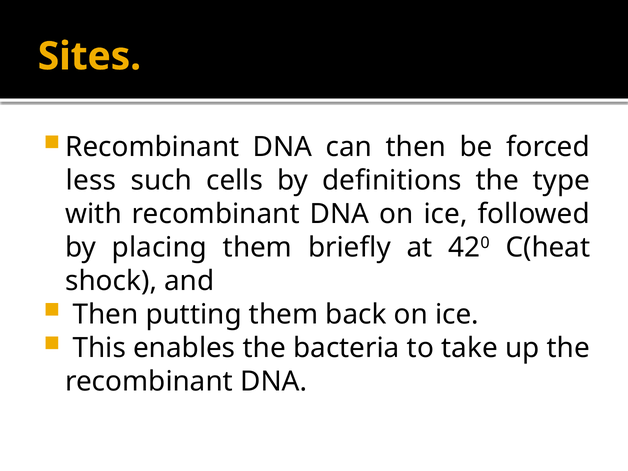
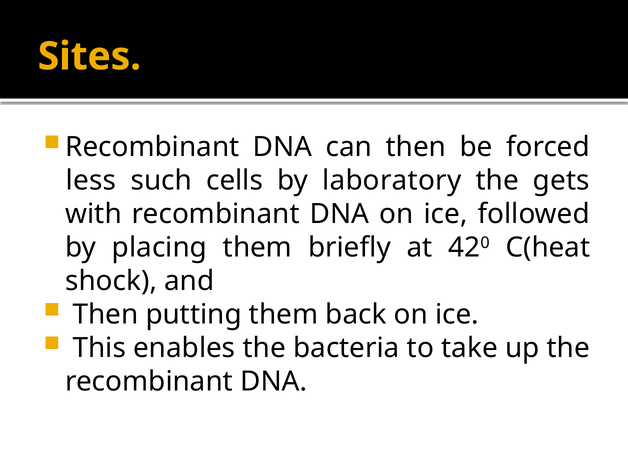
definitions: definitions -> laboratory (392, 180)
type: type -> gets (561, 180)
